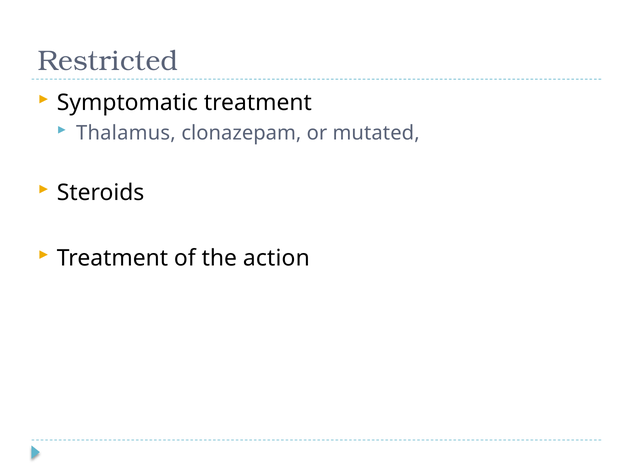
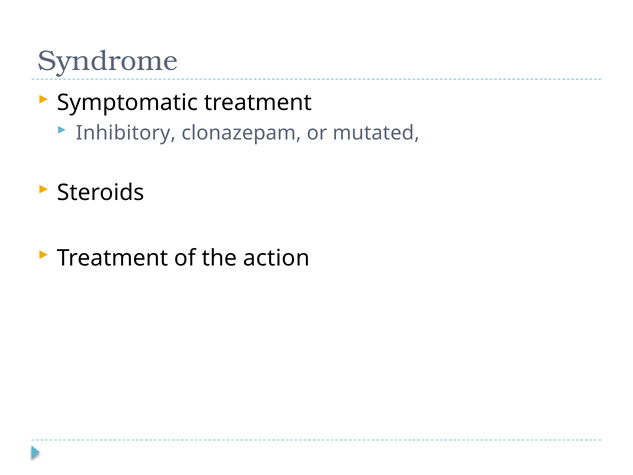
Restricted: Restricted -> Syndrome (108, 61)
Thalamus: Thalamus -> Inhibitory (126, 133)
